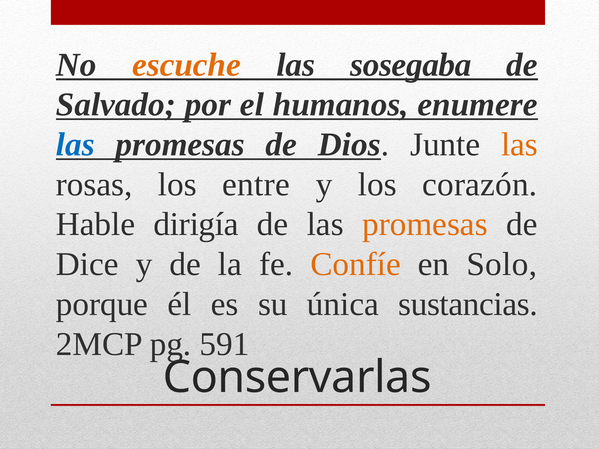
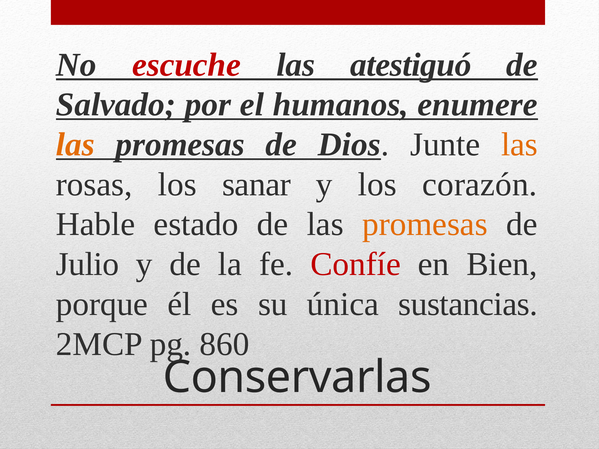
escuche colour: orange -> red (186, 65)
sosegaba: sosegaba -> atestiguó (411, 65)
las colour: blue -> orange (75, 145)
entre: entre -> sanar (256, 185)
dirigía: dirigía -> estado (196, 224)
Dice: Dice -> Julio (87, 264)
Confíe colour: orange -> red (356, 264)
Solo: Solo -> Bien (502, 264)
591: 591 -> 860 (225, 344)
